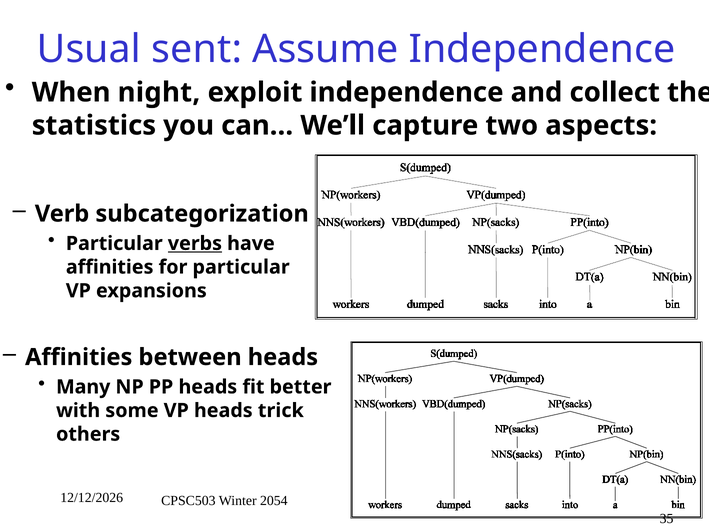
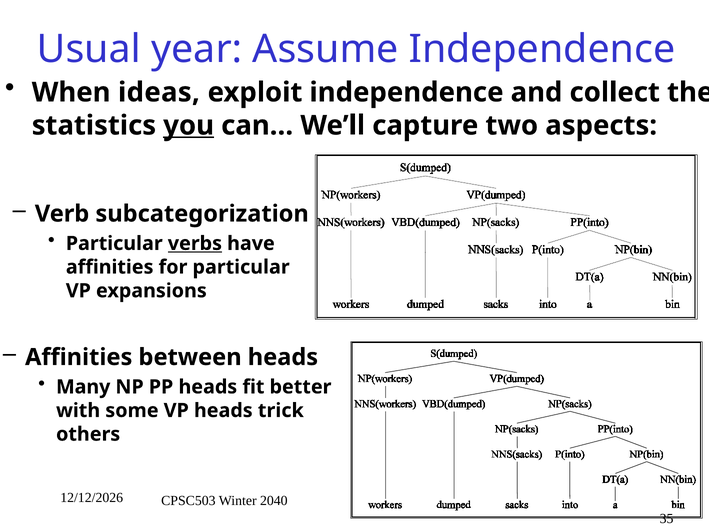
sent: sent -> year (197, 49)
night: night -> ideas (159, 92)
you underline: none -> present (189, 125)
2054: 2054 -> 2040 (274, 500)
